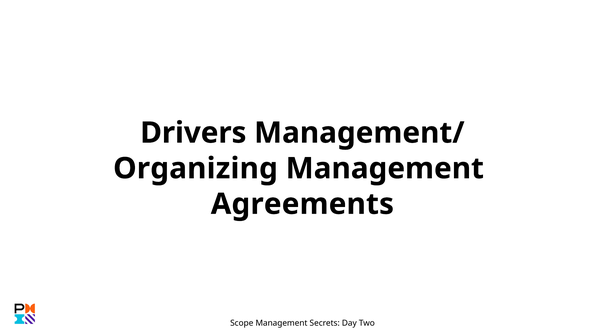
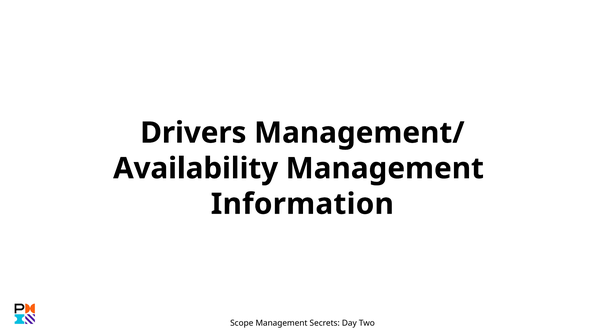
Organizing: Organizing -> Availability (196, 169)
Agreements: Agreements -> Information (302, 204)
